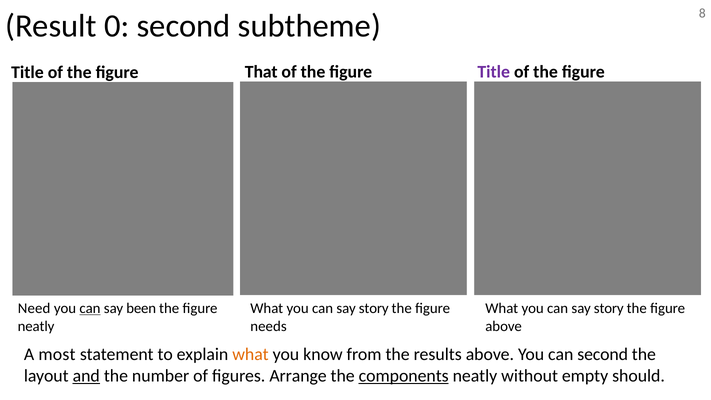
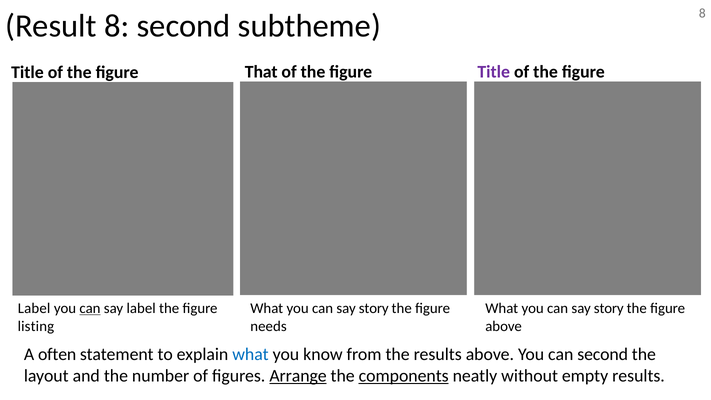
Result 0: 0 -> 8 (117, 26)
Need: Need -> Label (34, 308)
say been: been -> label (141, 308)
neatly: neatly -> listing (36, 326)
most: most -> often (57, 354)
what colour: orange -> blue (250, 354)
and underline: present -> none (86, 376)
Arrange underline: none -> present (298, 376)
empty should: should -> results (639, 376)
